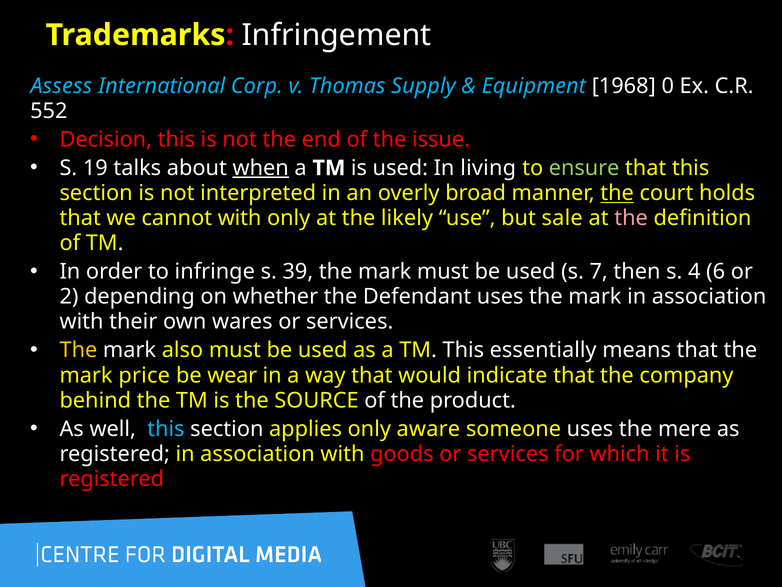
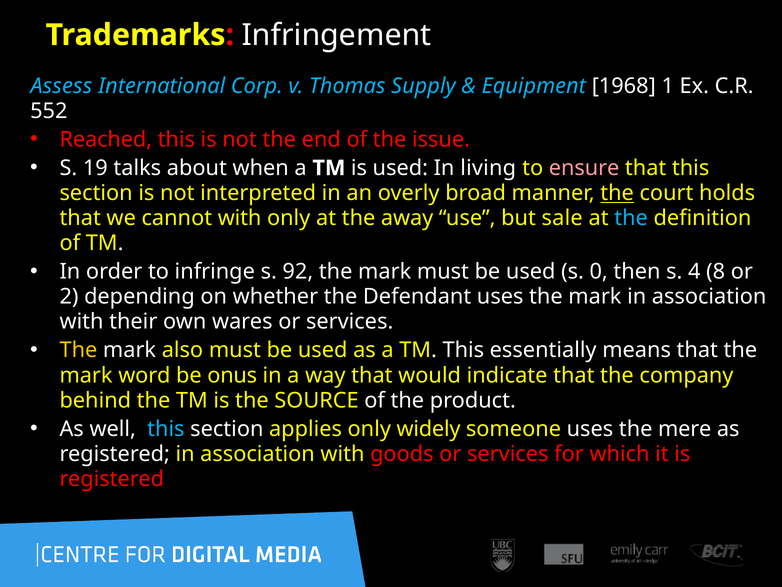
0: 0 -> 1 (668, 86)
Decision: Decision -> Reached (106, 139)
when underline: present -> none (261, 168)
ensure colour: light green -> pink (584, 168)
likely: likely -> away (407, 218)
the colour: pink -> light blue (631, 218)
39: 39 -> 92 (298, 271)
7: 7 -> 0 (599, 271)
6: 6 -> 8 (716, 271)
price: price -> word (144, 375)
wear: wear -> onus (232, 375)
aware: aware -> widely (429, 429)
